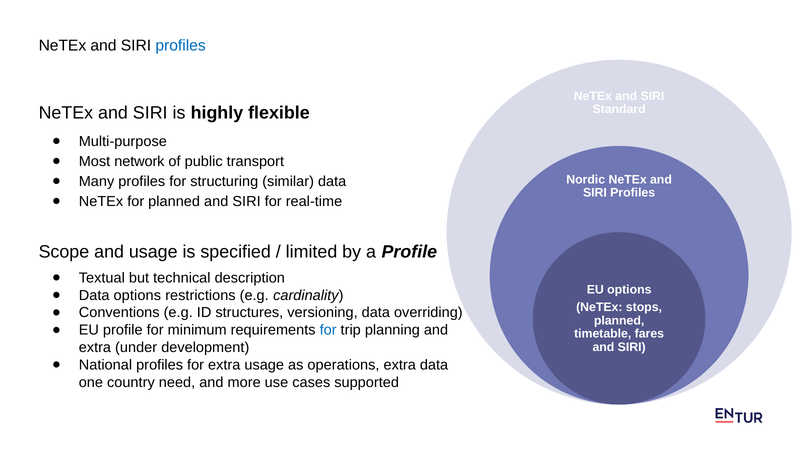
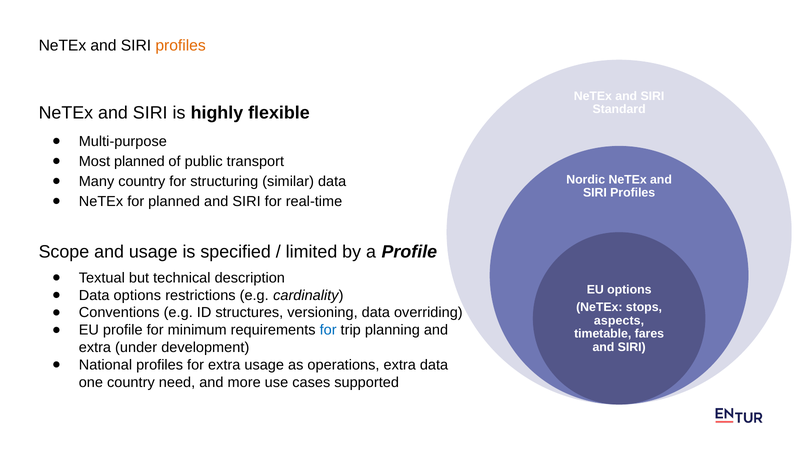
profiles colour: blue -> orange (181, 46)
Most network: network -> planned (139, 162)
Many profiles: profiles -> country (142, 182)
planned: planned -> aspects (619, 321)
